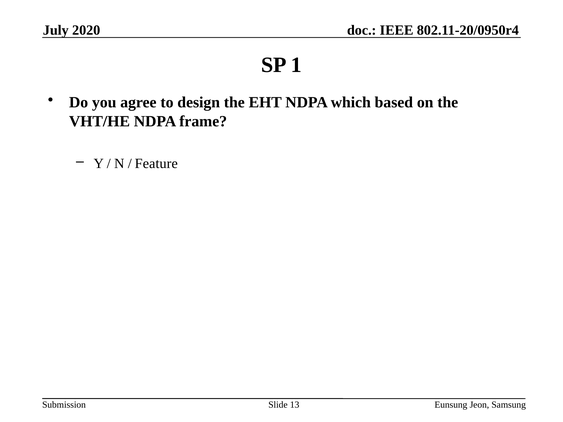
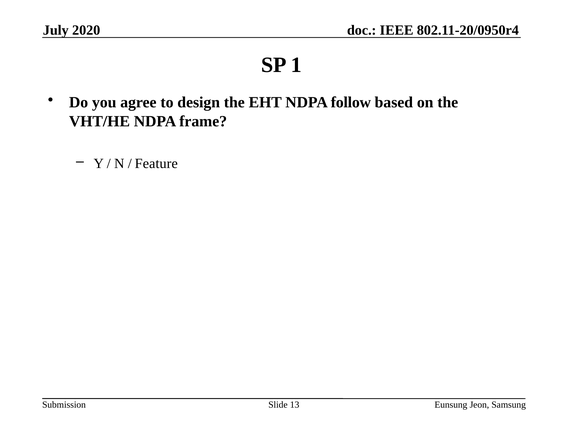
which: which -> follow (351, 102)
